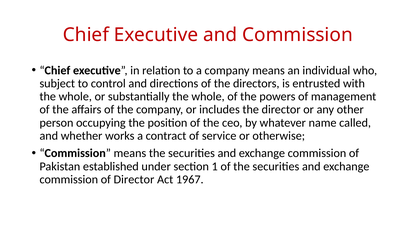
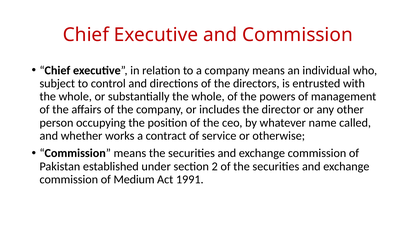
1: 1 -> 2 (215, 166)
of Director: Director -> Medium (134, 180)
1967: 1967 -> 1991 (190, 180)
